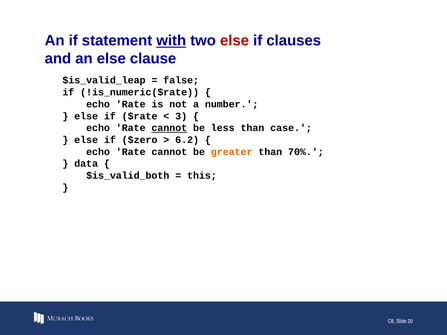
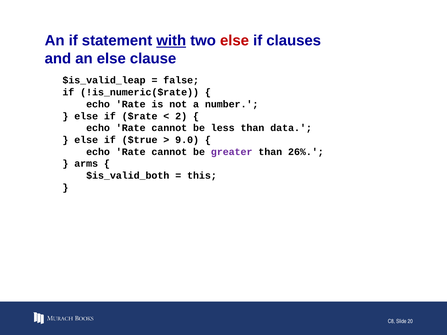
3: 3 -> 2 (181, 116)
cannot underline: present -> none (169, 128)
case: case -> data (291, 128)
$zero: $zero -> $true (140, 140)
6.2: 6.2 -> 9.0 (187, 140)
greater colour: orange -> purple (232, 152)
70%: 70% -> 26% (306, 152)
data: data -> arms (86, 164)
